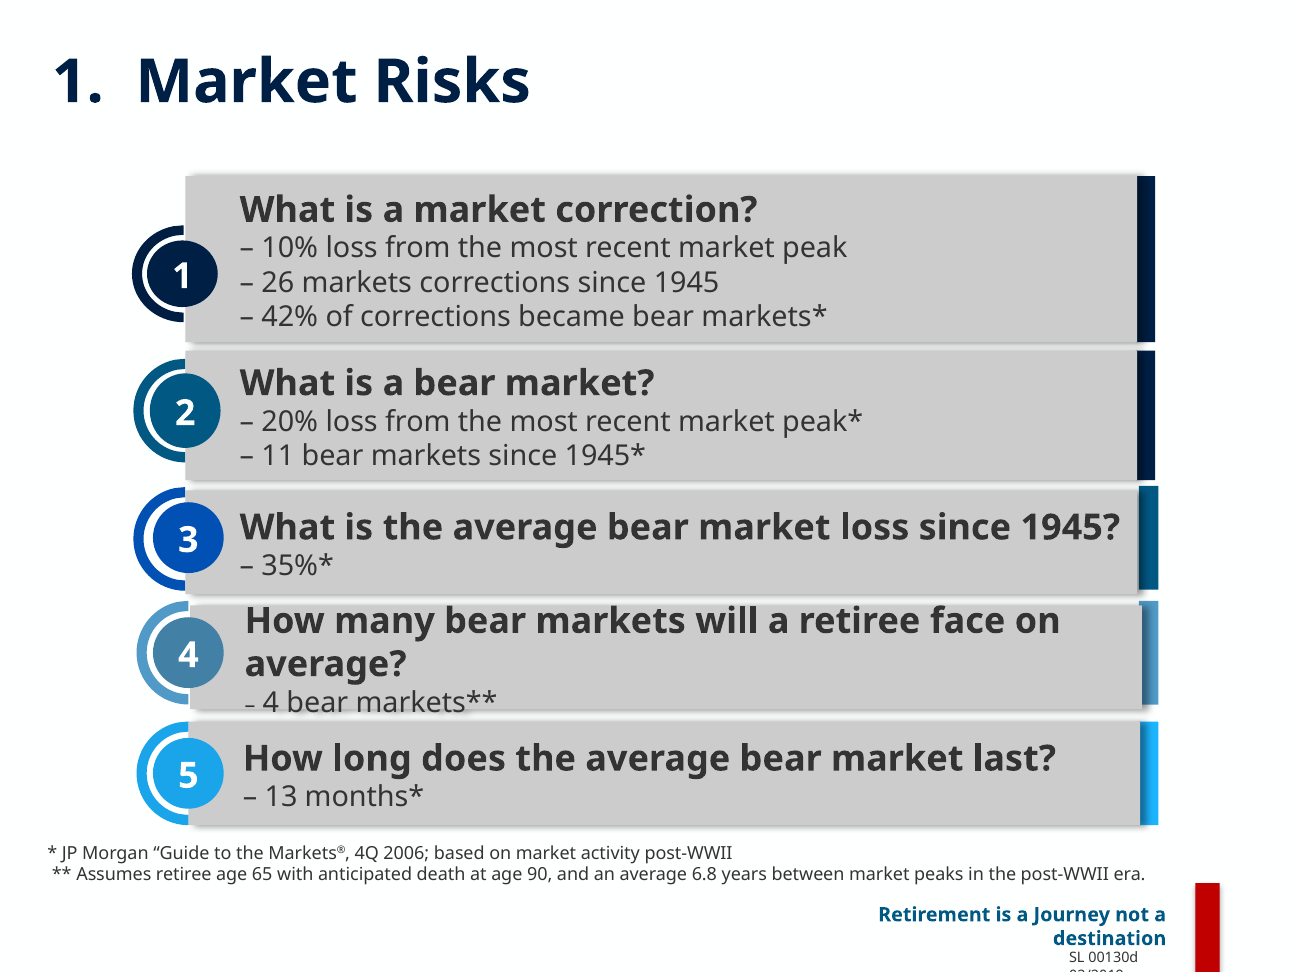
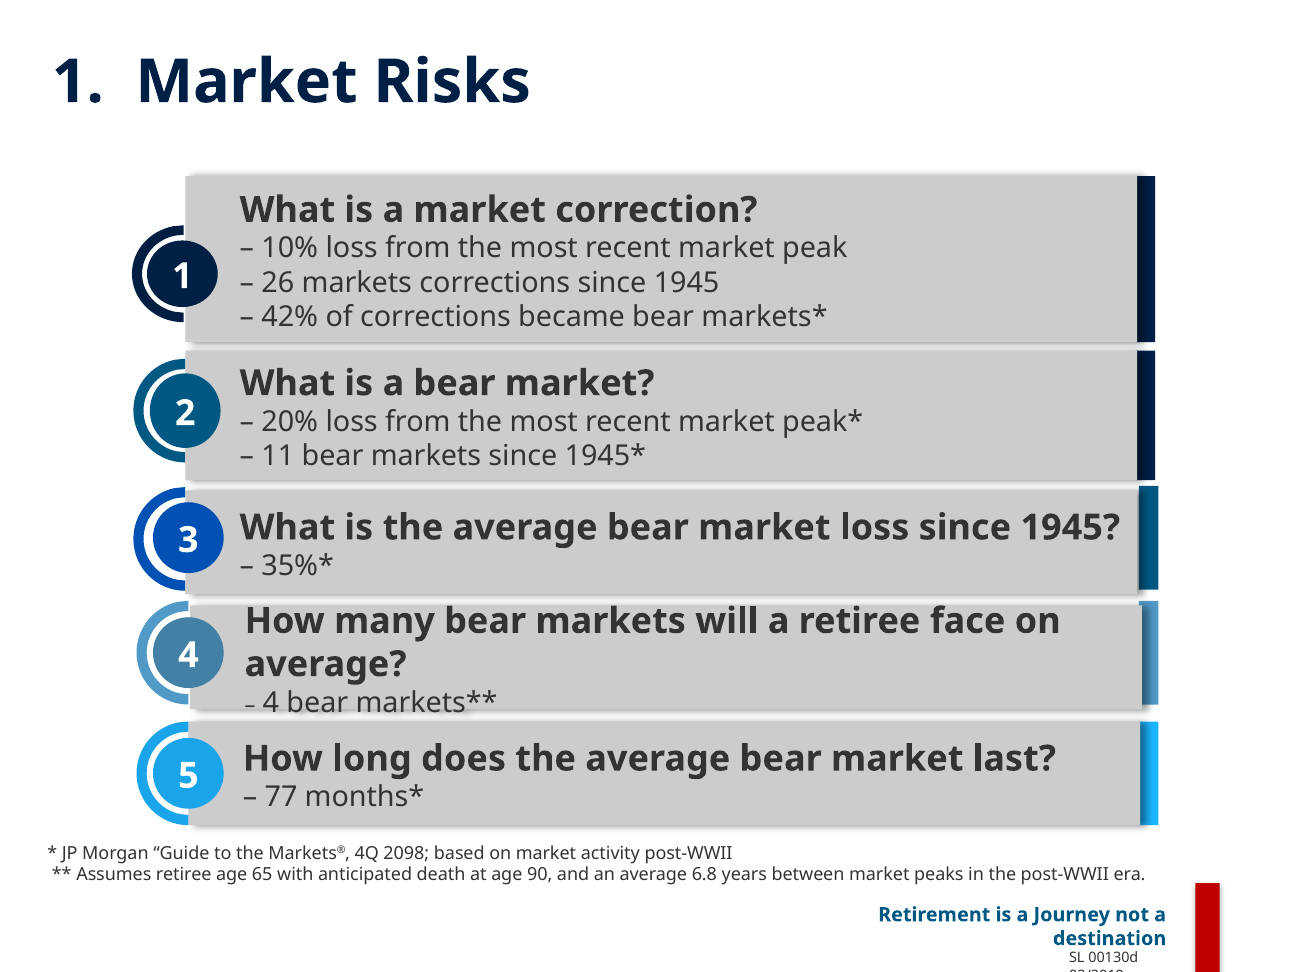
13: 13 -> 77 (281, 796)
2006: 2006 -> 2098 (406, 853)
